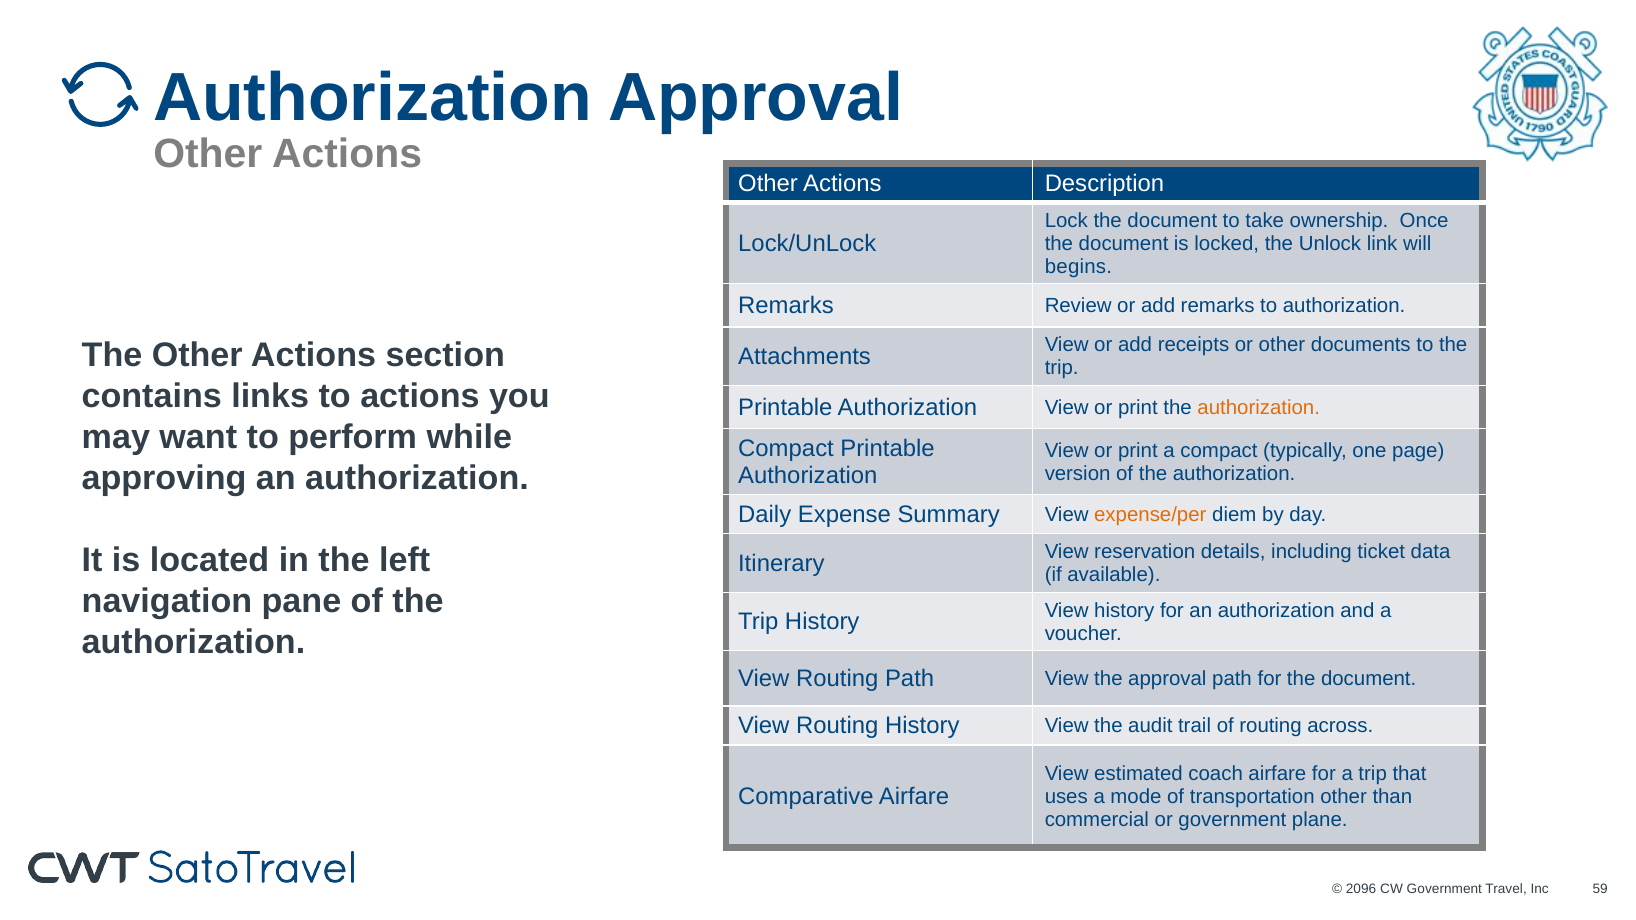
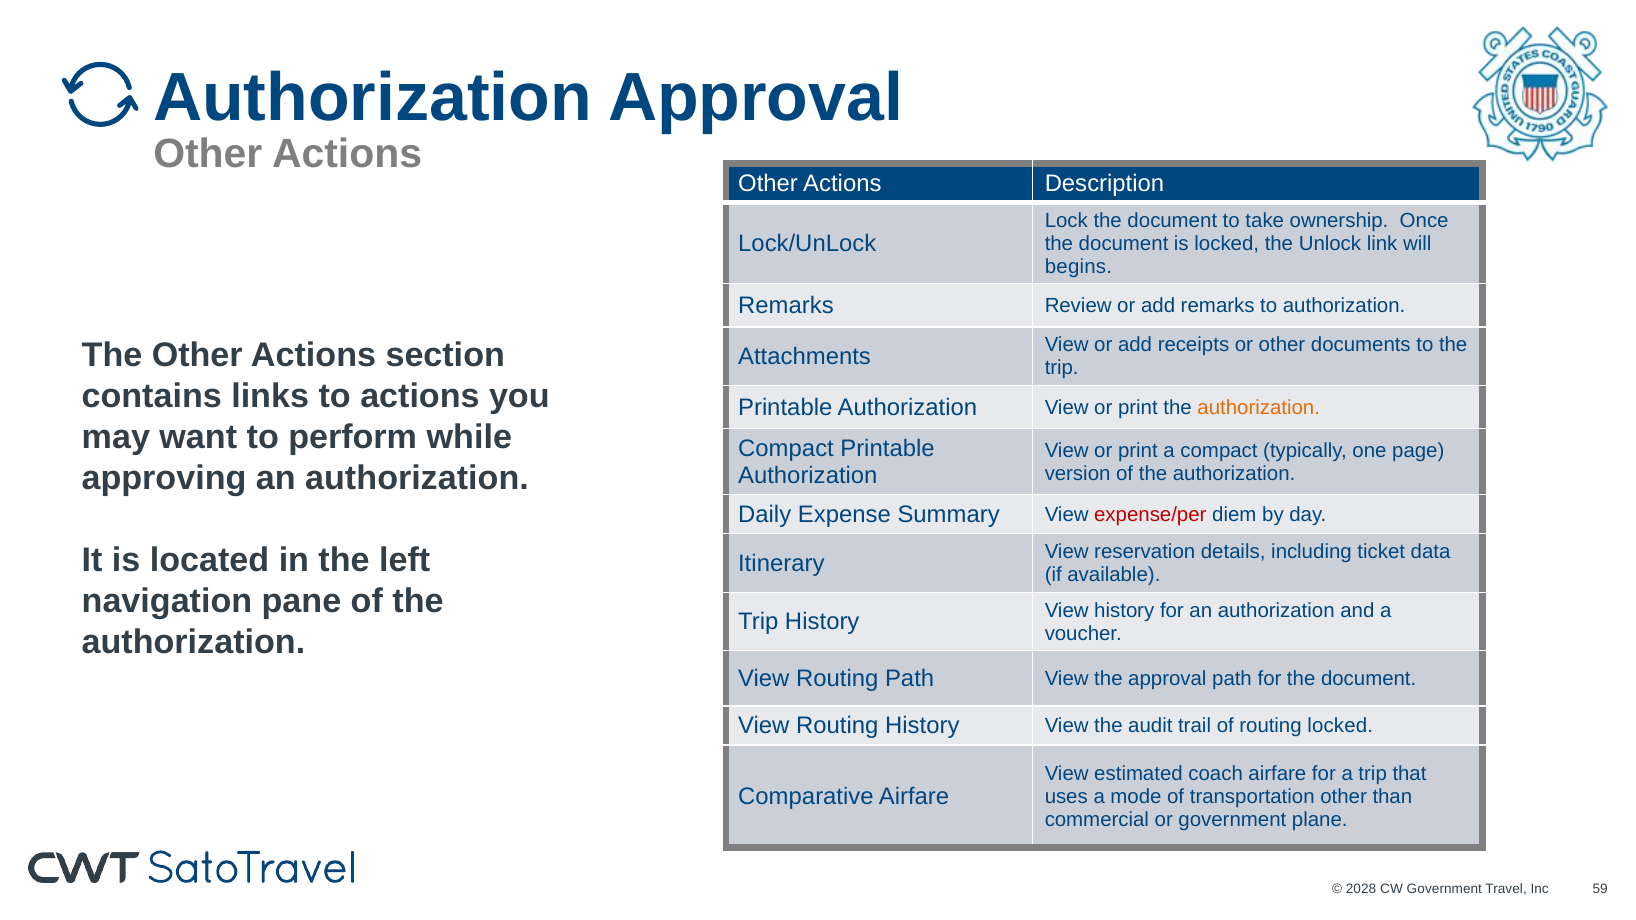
expense/per colour: orange -> red (1150, 515)
routing across: across -> locked (1340, 726)
2096: 2096 -> 2028 (1361, 889)
